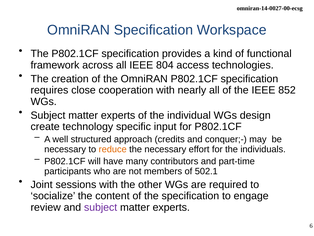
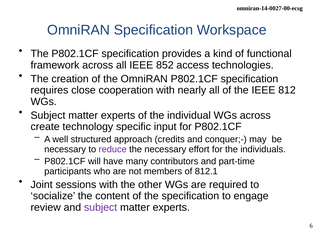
804: 804 -> 852 (165, 65)
852: 852 -> 812 (287, 90)
WGs design: design -> across (255, 115)
reduce colour: orange -> purple (113, 149)
502.1: 502.1 -> 812.1 (206, 171)
